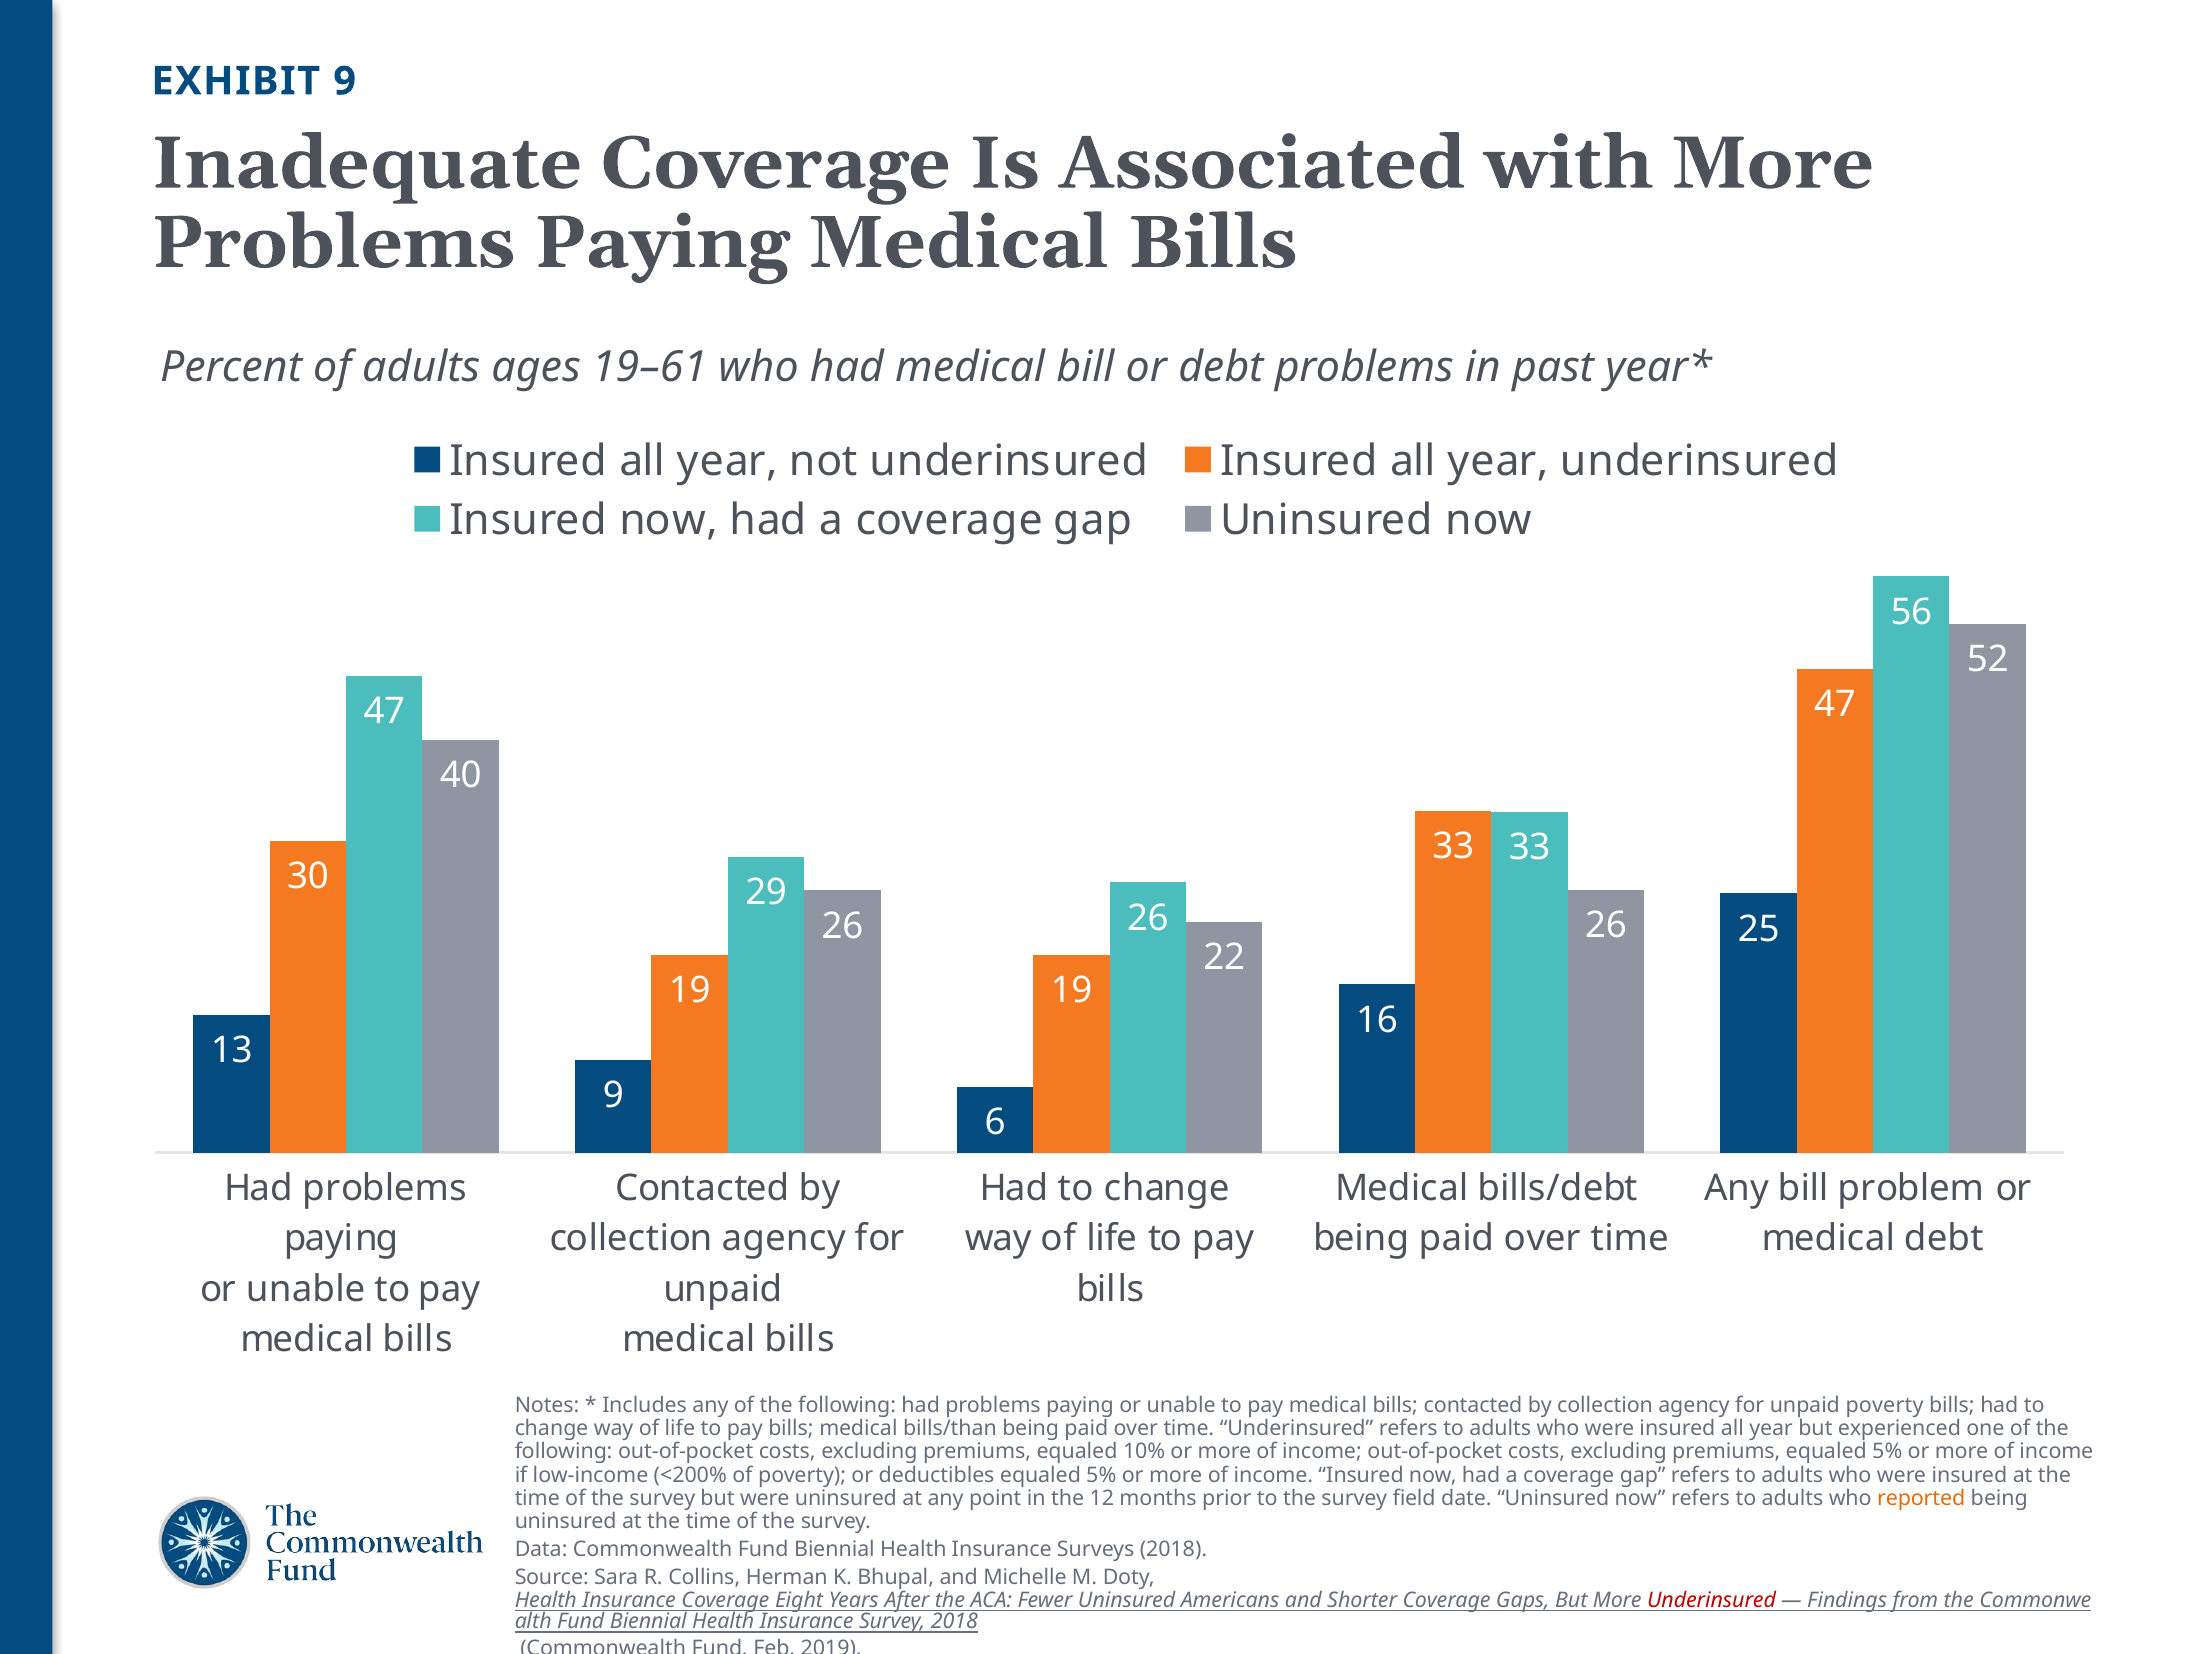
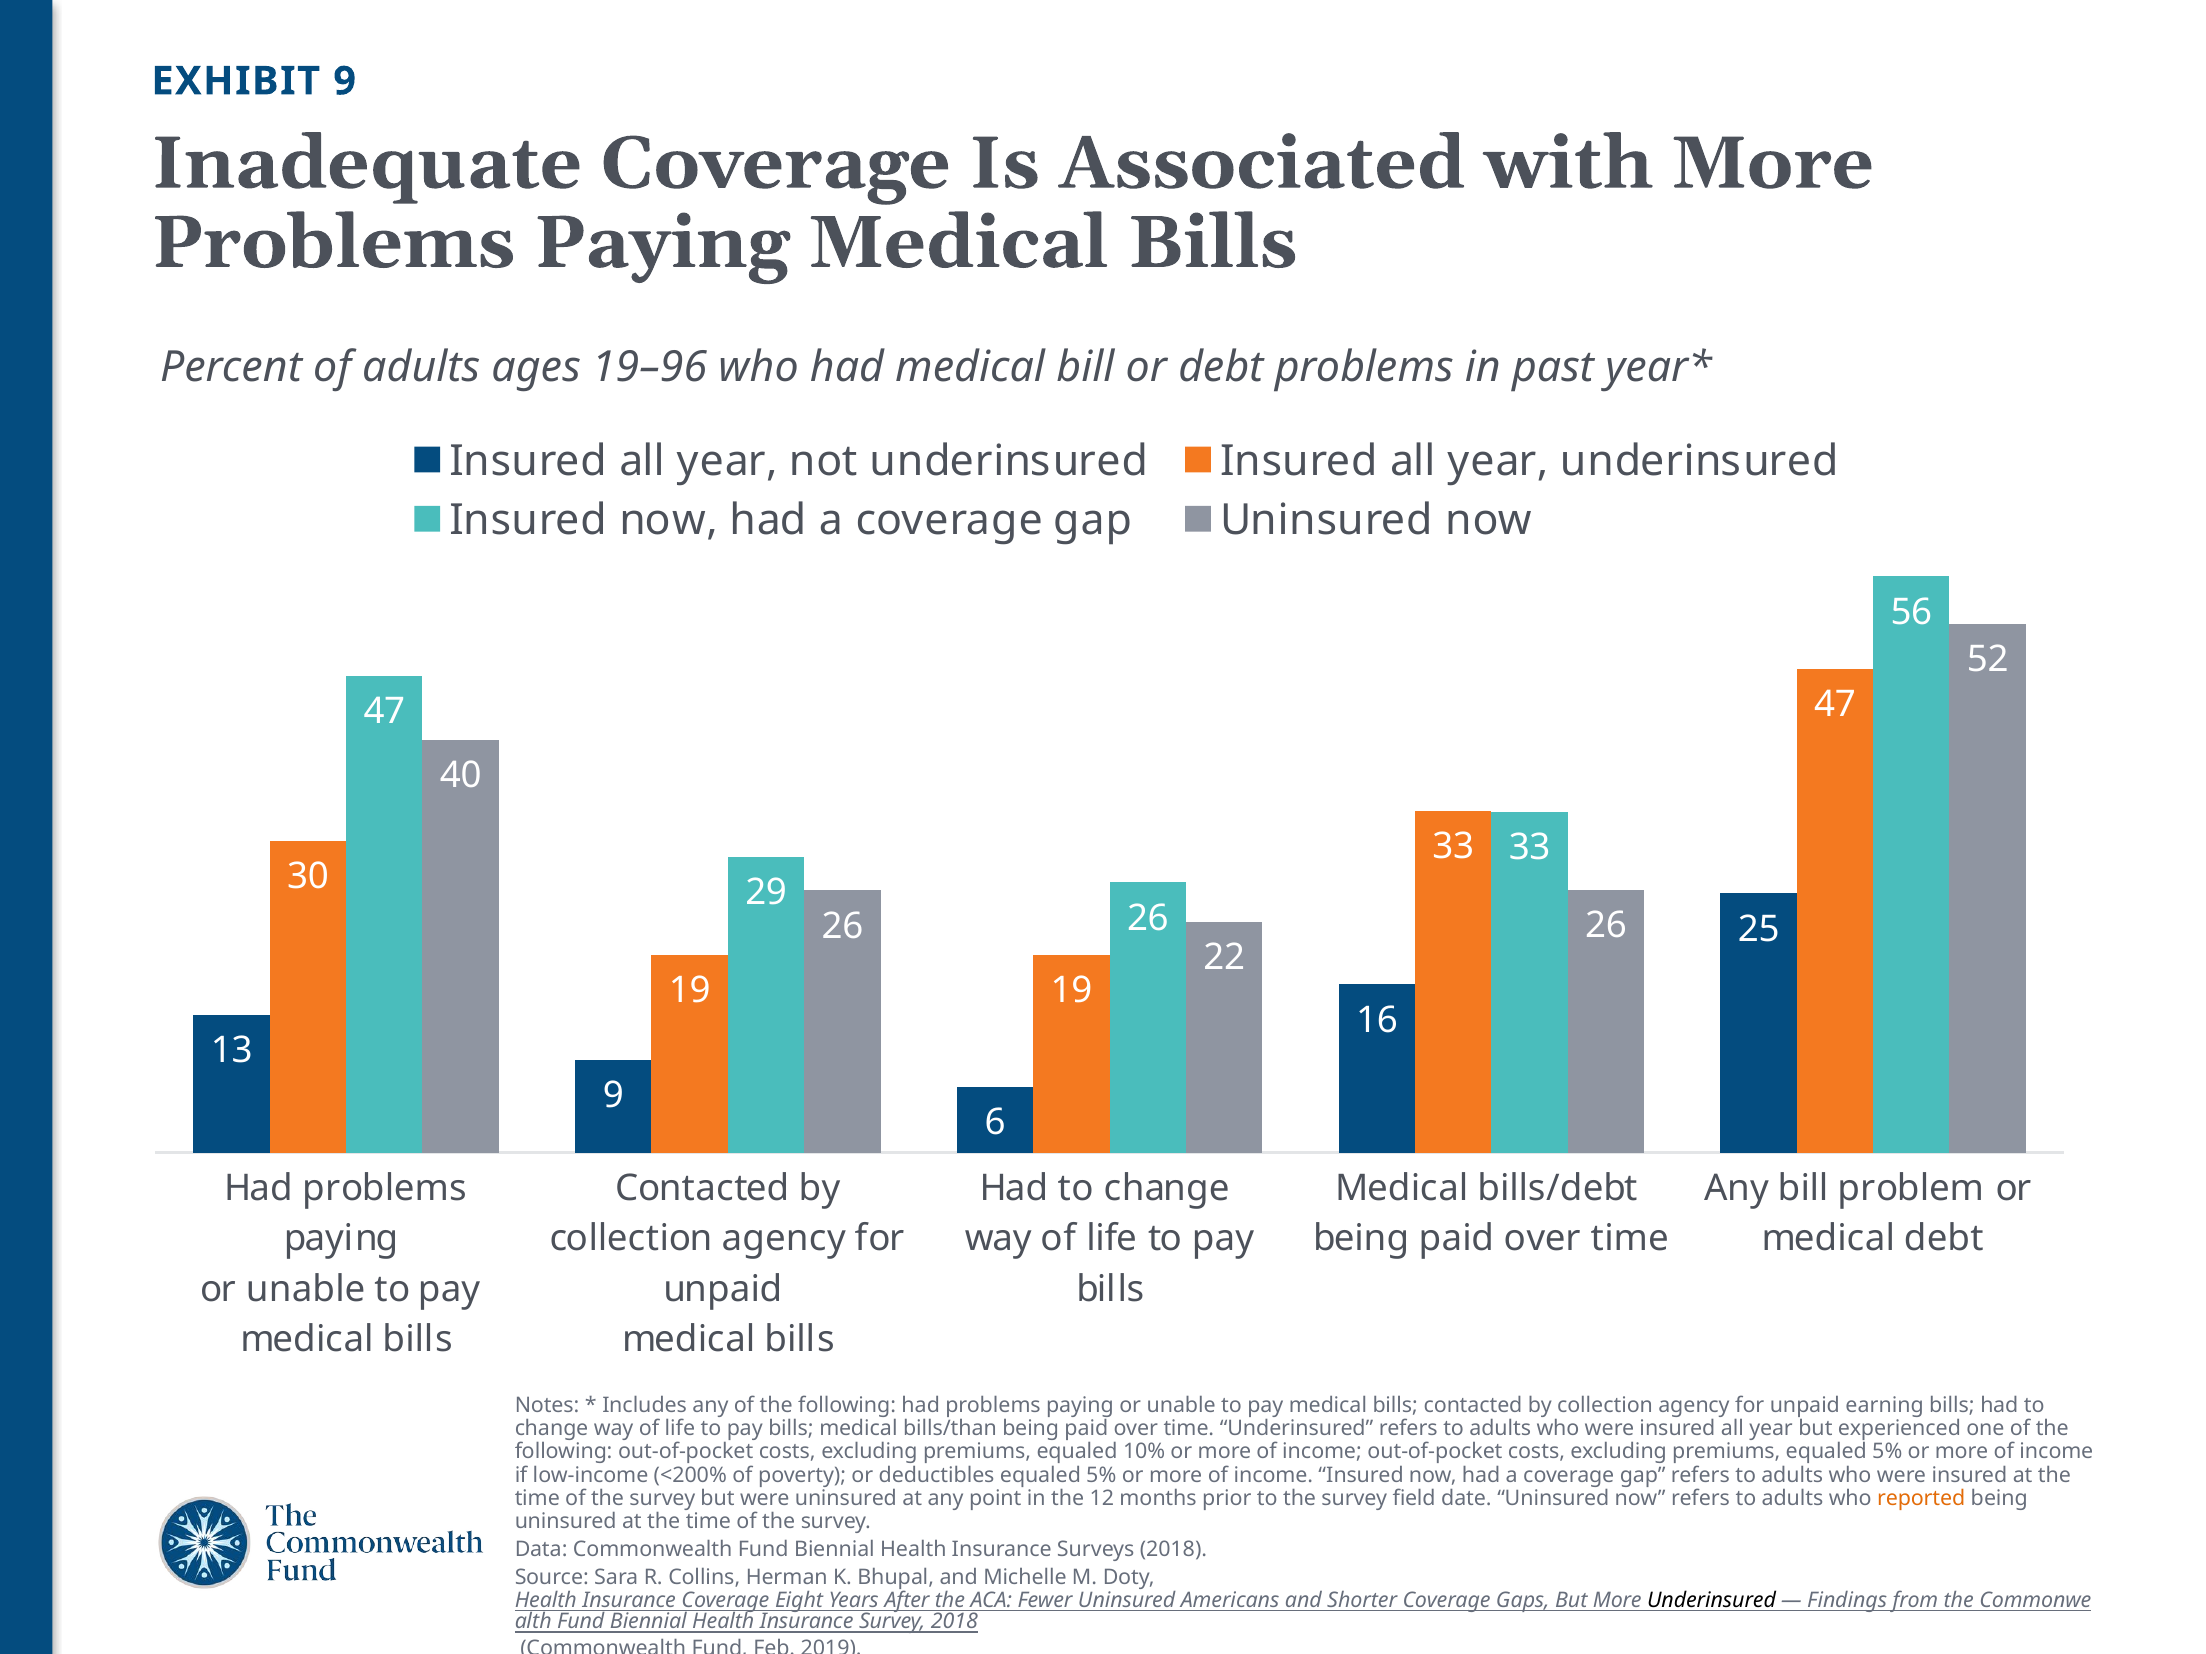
19–61: 19–61 -> 19–96 (650, 367)
unpaid poverty: poverty -> earning (1885, 1406)
Underinsured colour: red -> black (1712, 1601)
